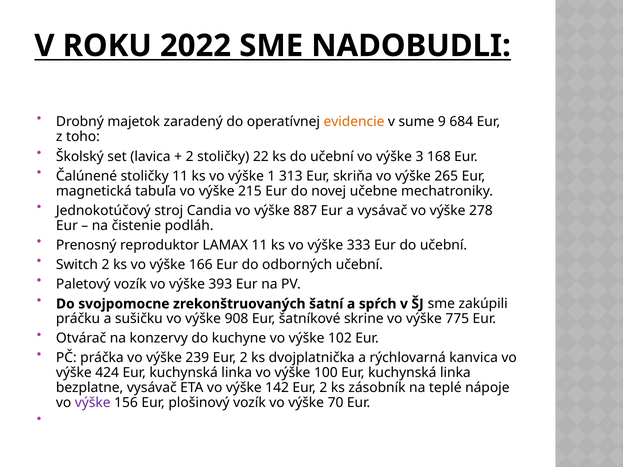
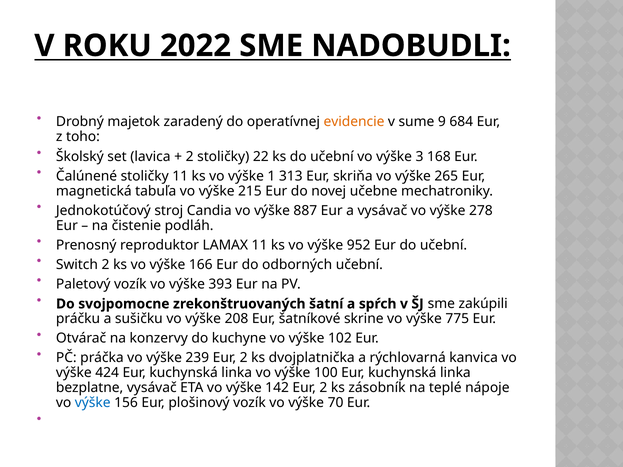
333: 333 -> 952 (359, 245)
908: 908 -> 208 (236, 319)
výške colour: purple -> blue (93, 403)
